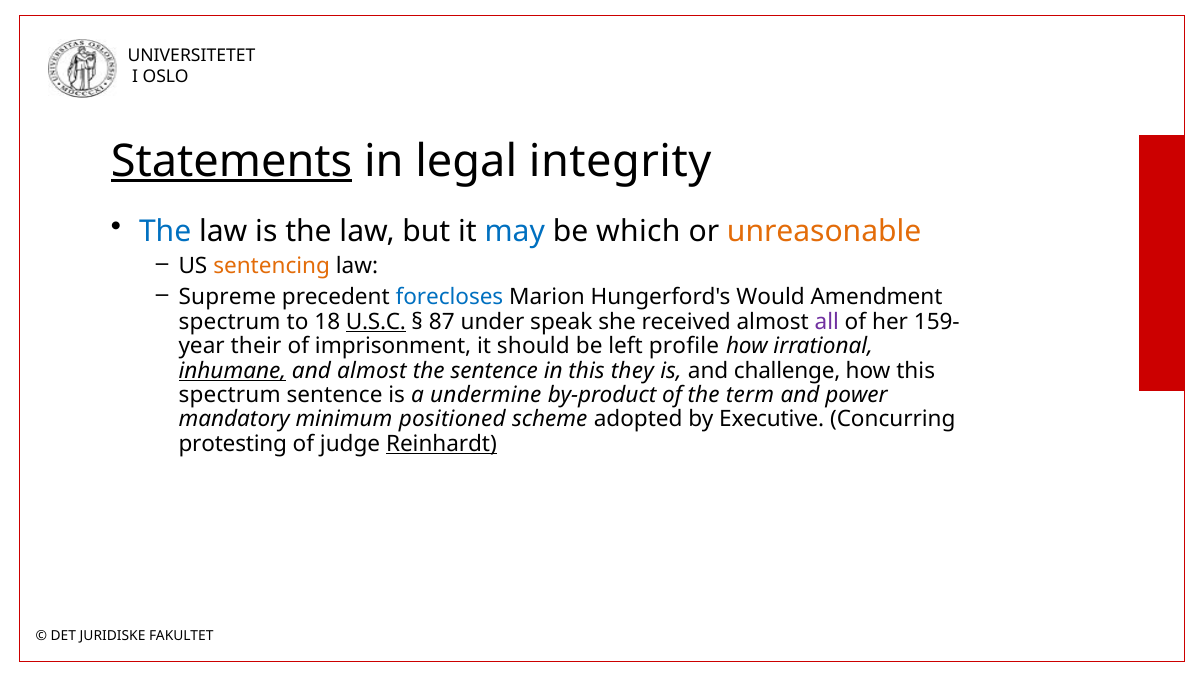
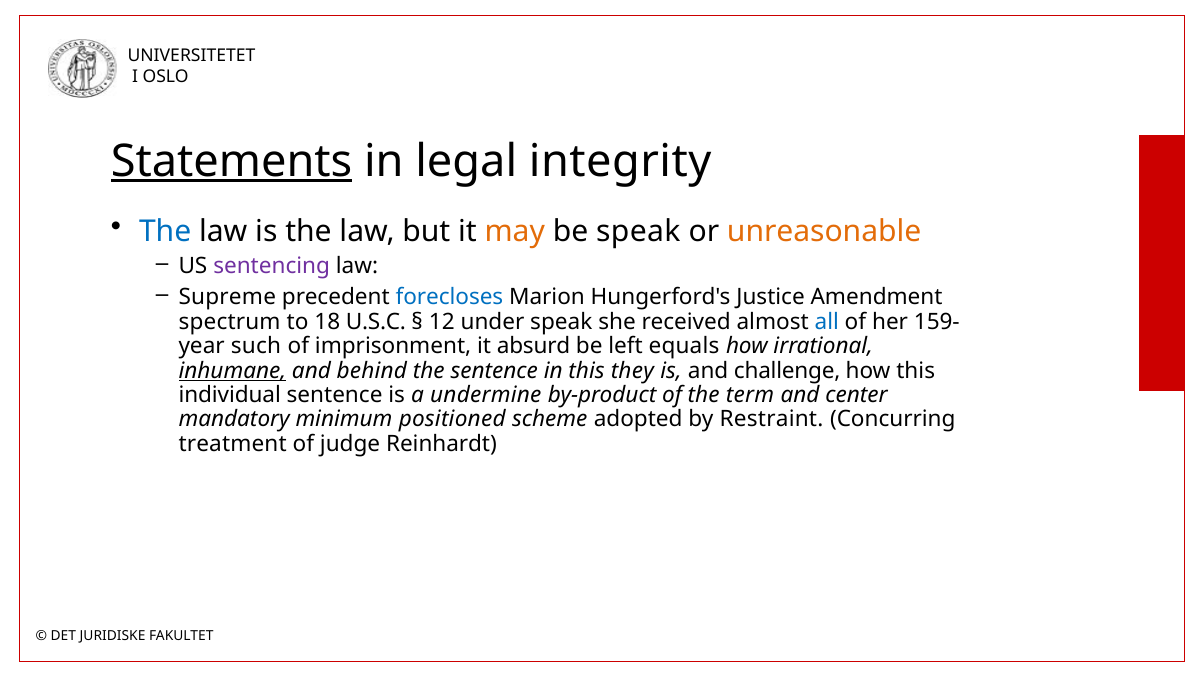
may colour: blue -> orange (515, 231)
be which: which -> speak (638, 231)
sentencing colour: orange -> purple (272, 266)
Would: Would -> Justice (771, 298)
U.S.C underline: present -> none (376, 322)
87: 87 -> 12 (442, 322)
all colour: purple -> blue (827, 322)
their: their -> such (256, 346)
should: should -> absurd (534, 346)
profile: profile -> equals (684, 346)
and almost: almost -> behind (372, 371)
spectrum: spectrum -> individual (230, 395)
power: power -> center (857, 395)
Executive: Executive -> Restraint (772, 420)
protesting: protesting -> treatment (233, 444)
Reinhardt underline: present -> none (441, 444)
